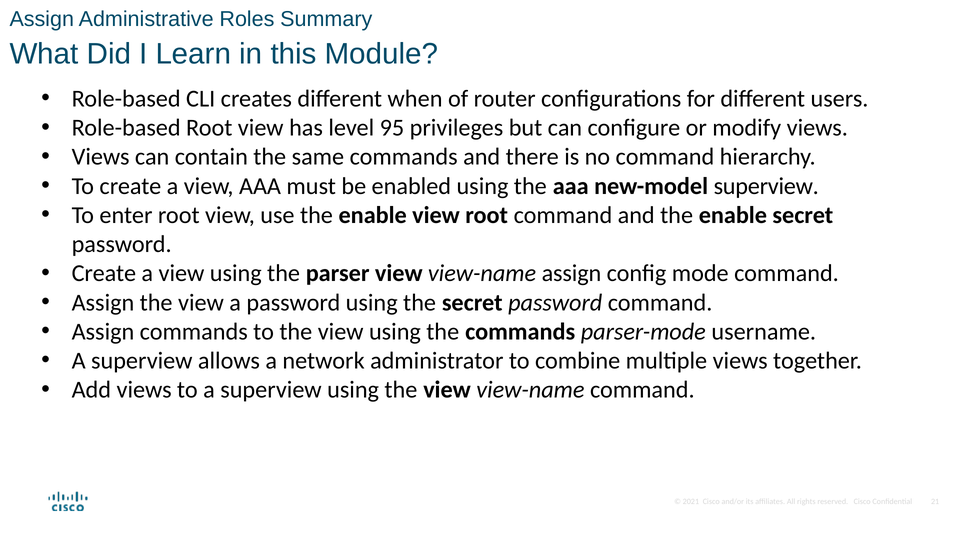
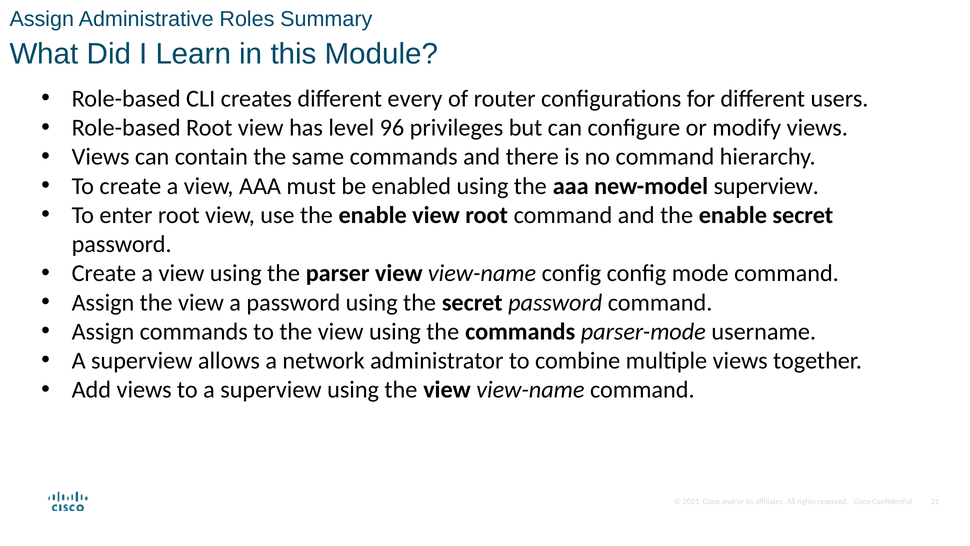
when: when -> every (415, 99)
95: 95 -> 96 (392, 128)
view-name assign: assign -> config (571, 273)
